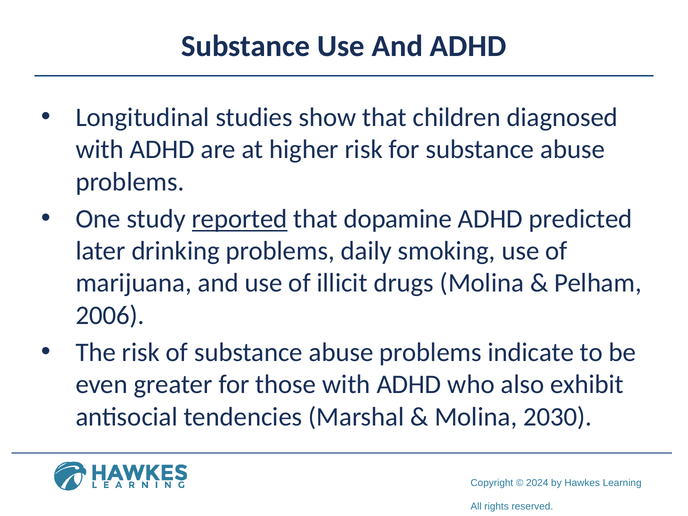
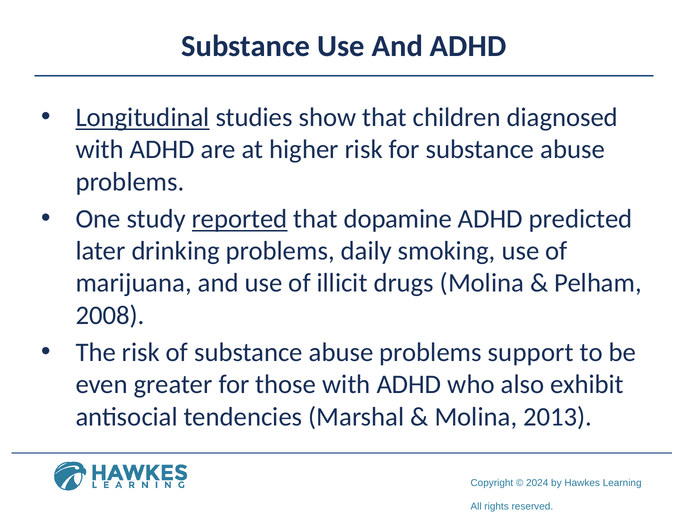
Longitudinal underline: none -> present (143, 118)
2006: 2006 -> 2008 (110, 315)
indicate: indicate -> support (531, 353)
2030: 2030 -> 2013 (558, 417)
